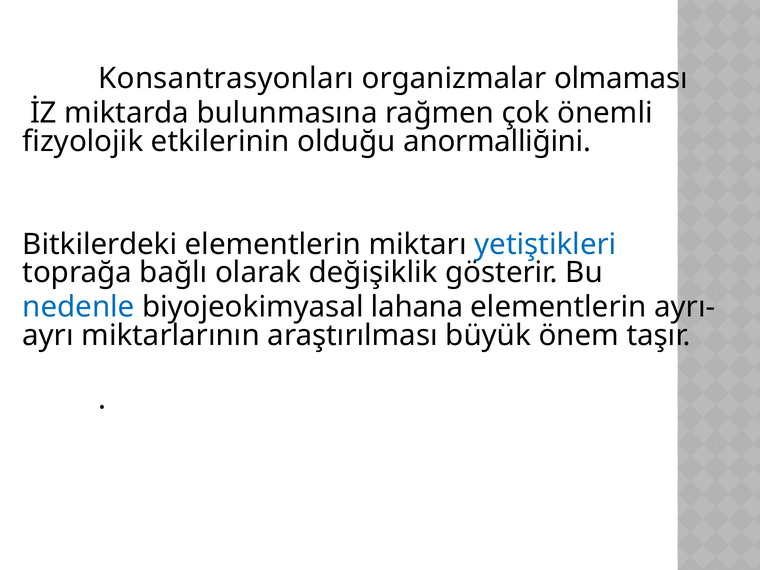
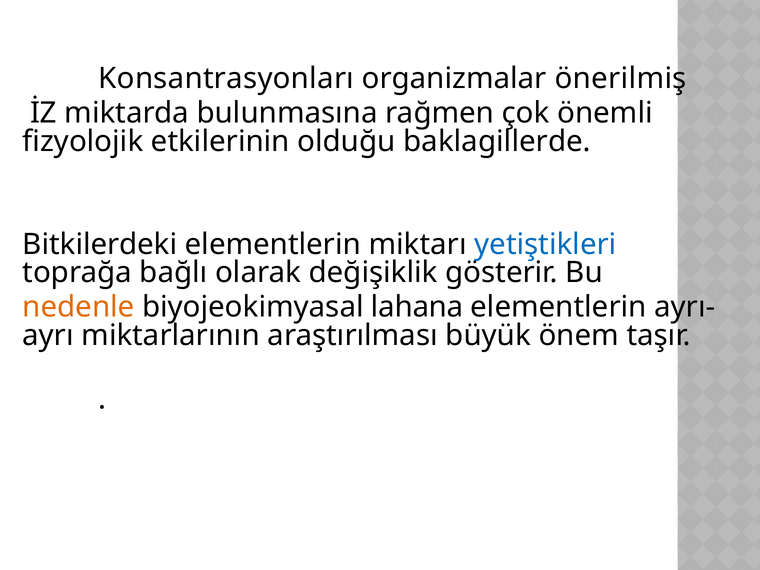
olmaması: olmaması -> önerilmiş (621, 79)
anormalliğini: anormalliğini -> baklagillerde (497, 141)
nedenle colour: blue -> orange (78, 307)
